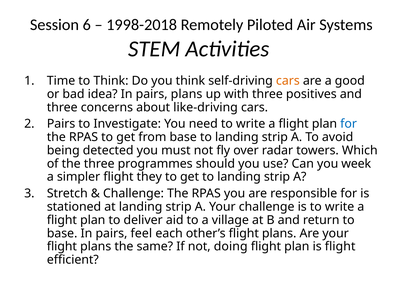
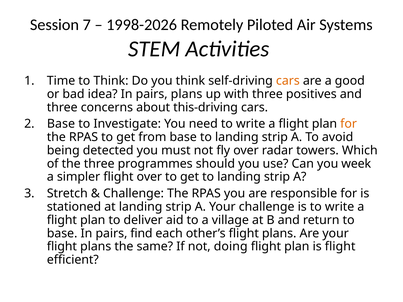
6: 6 -> 7 (87, 25)
1998-2018: 1998-2018 -> 1998-2026 (142, 25)
like-driving: like-driving -> this-driving (206, 107)
Pairs: Pairs -> Base (61, 124)
for colour: blue -> orange (349, 124)
flight they: they -> over (149, 177)
feel: feel -> find (141, 233)
